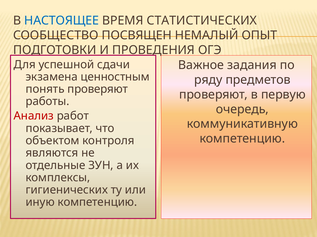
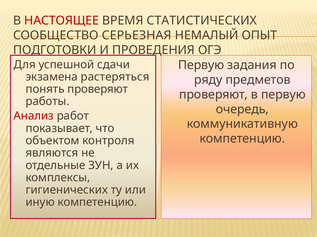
НАСТОЯЩЕЕ colour: blue -> red (62, 21)
ПОСВЯЩЕН: ПОСВЯЩЕН -> СЕРЬЕЗНАЯ (137, 36)
Важное: Важное -> Первую (201, 65)
ценностным: ценностным -> растеряться (115, 77)
